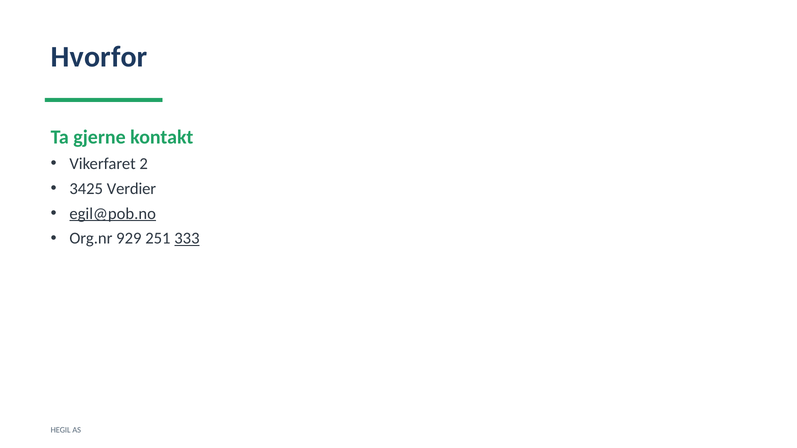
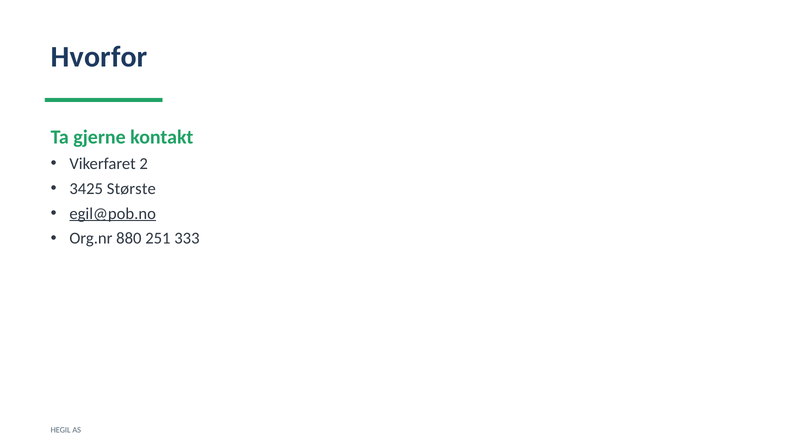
Verdier: Verdier -> Største (131, 189)
929: 929 -> 880 (129, 239)
333 underline: present -> none (187, 239)
